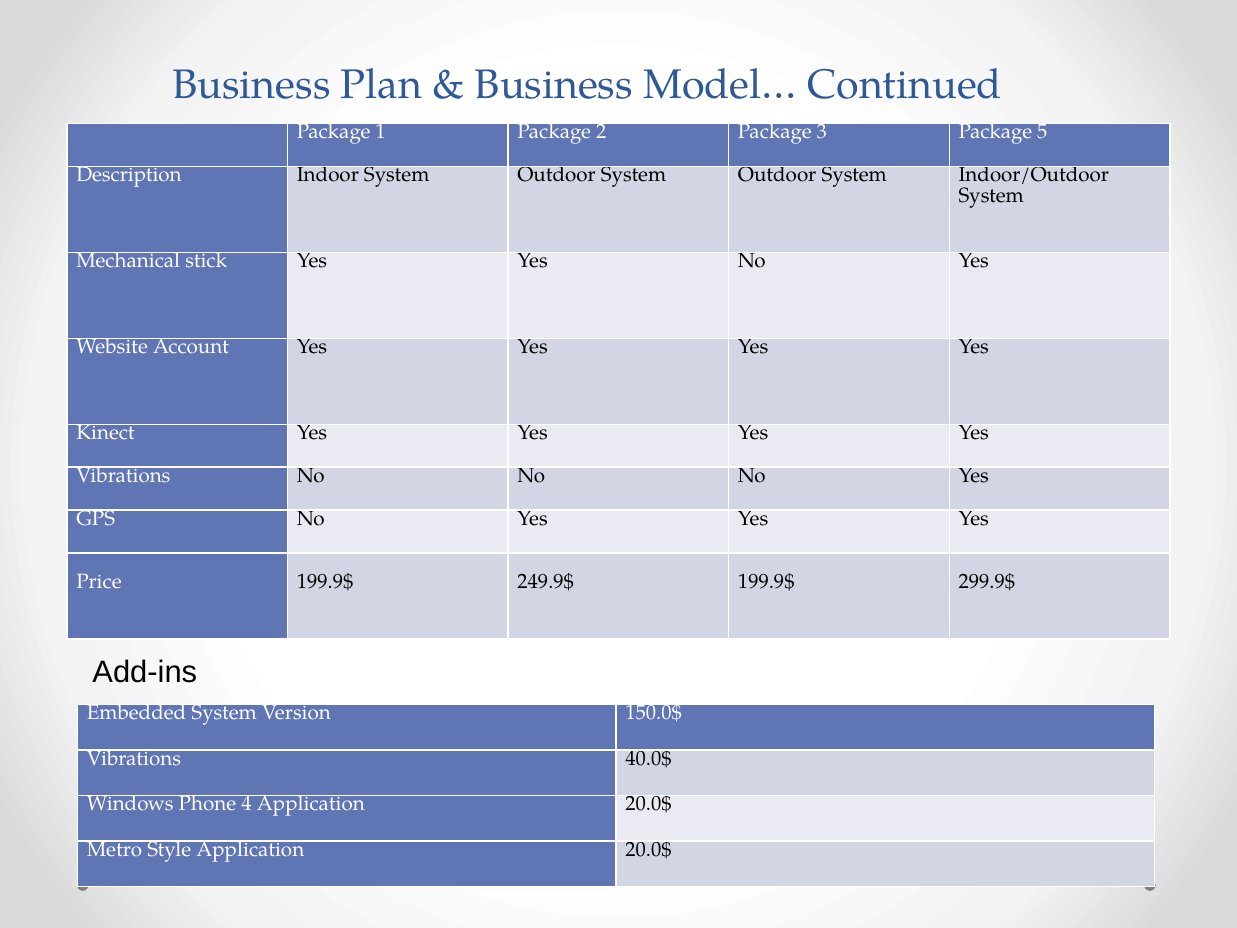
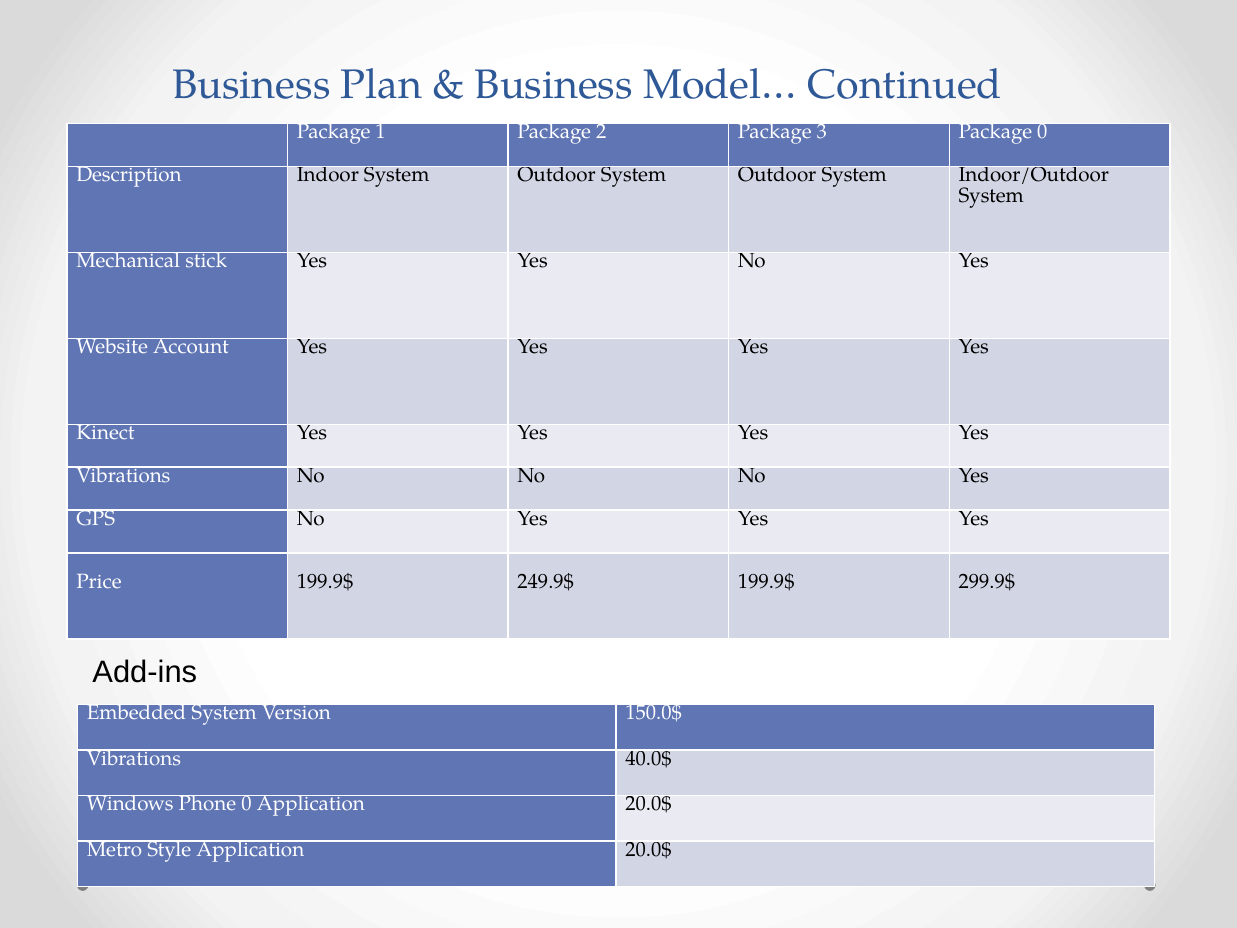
Package 5: 5 -> 0 (1042, 132)
Phone 4: 4 -> 0 (247, 804)
